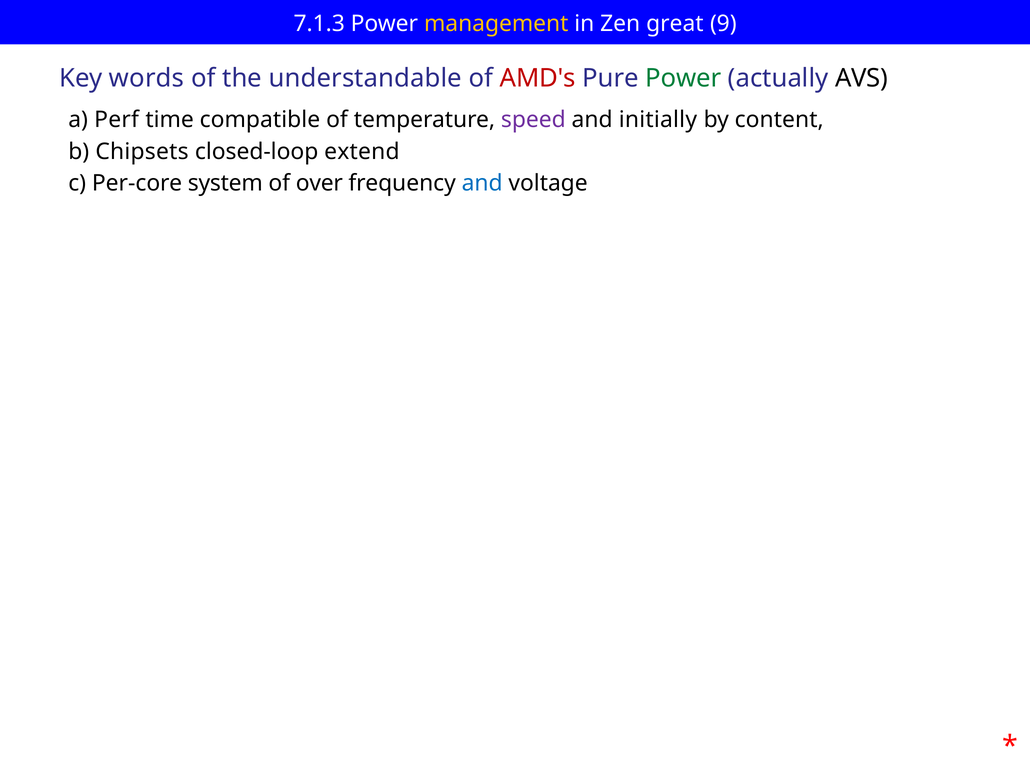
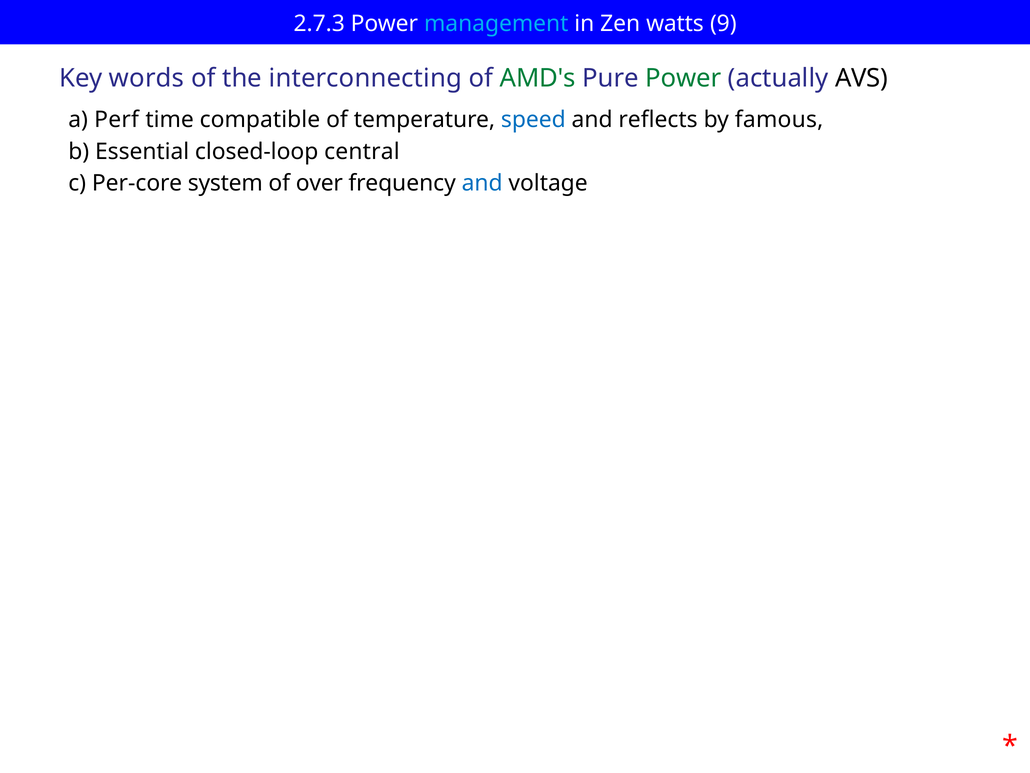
7.1.3: 7.1.3 -> 2.7.3 (319, 24)
management colour: yellow -> light blue (496, 24)
great: great -> watts (675, 24)
understandable: understandable -> interconnecting (365, 78)
AMD's colour: red -> green (538, 78)
speed colour: purple -> blue (533, 120)
initially: initially -> reflects (658, 120)
content: content -> famous (779, 120)
Chipsets: Chipsets -> Essential (142, 151)
extend: extend -> central (362, 151)
